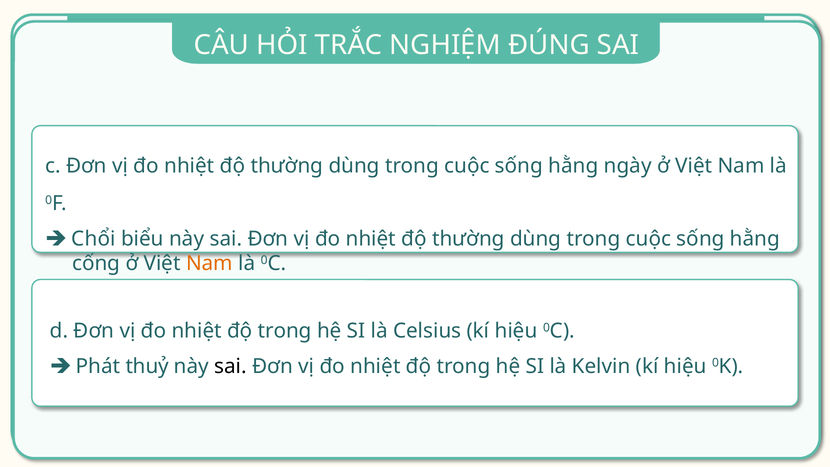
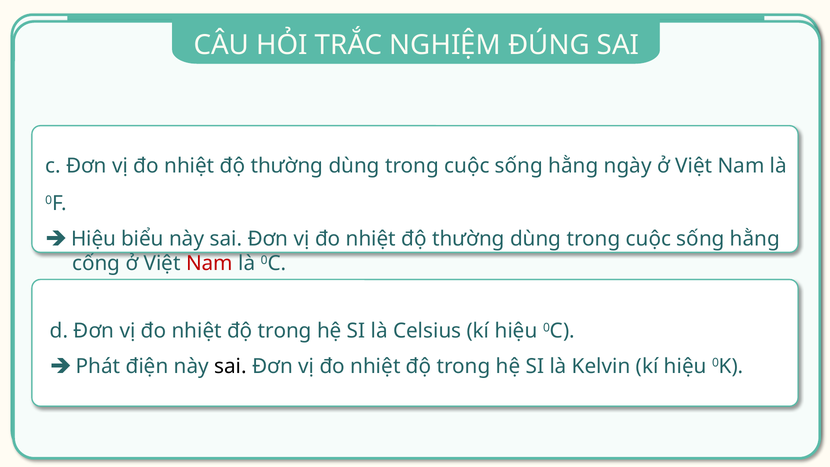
Chổi: Chổi -> Hiệu (94, 239)
Nam colour: orange -> red (209, 264)
thuỷ: thuỷ -> điện (147, 366)
